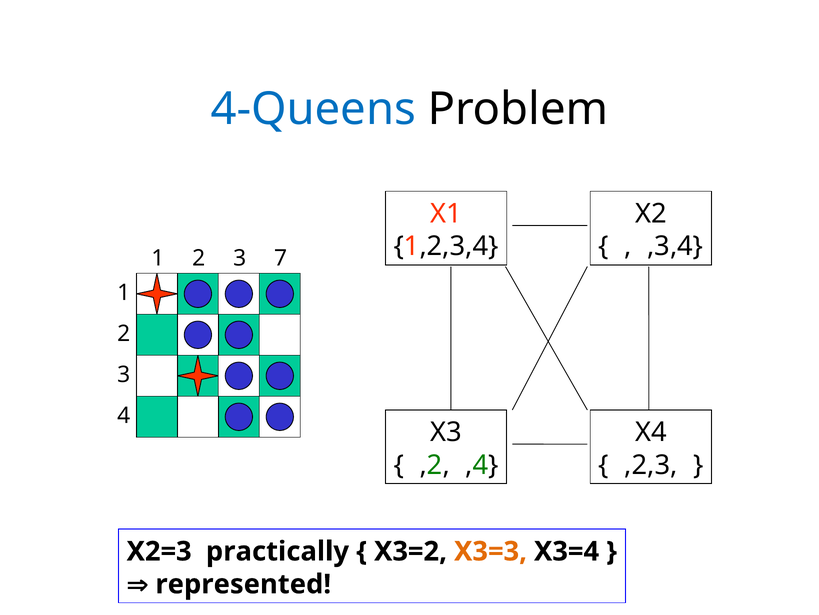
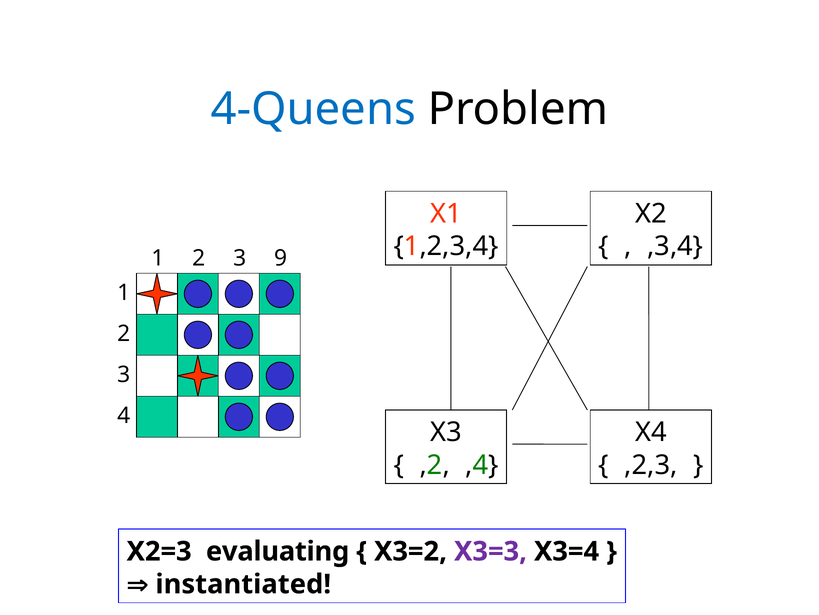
7: 7 -> 9 (281, 258)
practically: practically -> evaluating (278, 551)
X3=3 colour: orange -> purple (491, 551)
represented: represented -> instantiated (243, 584)
